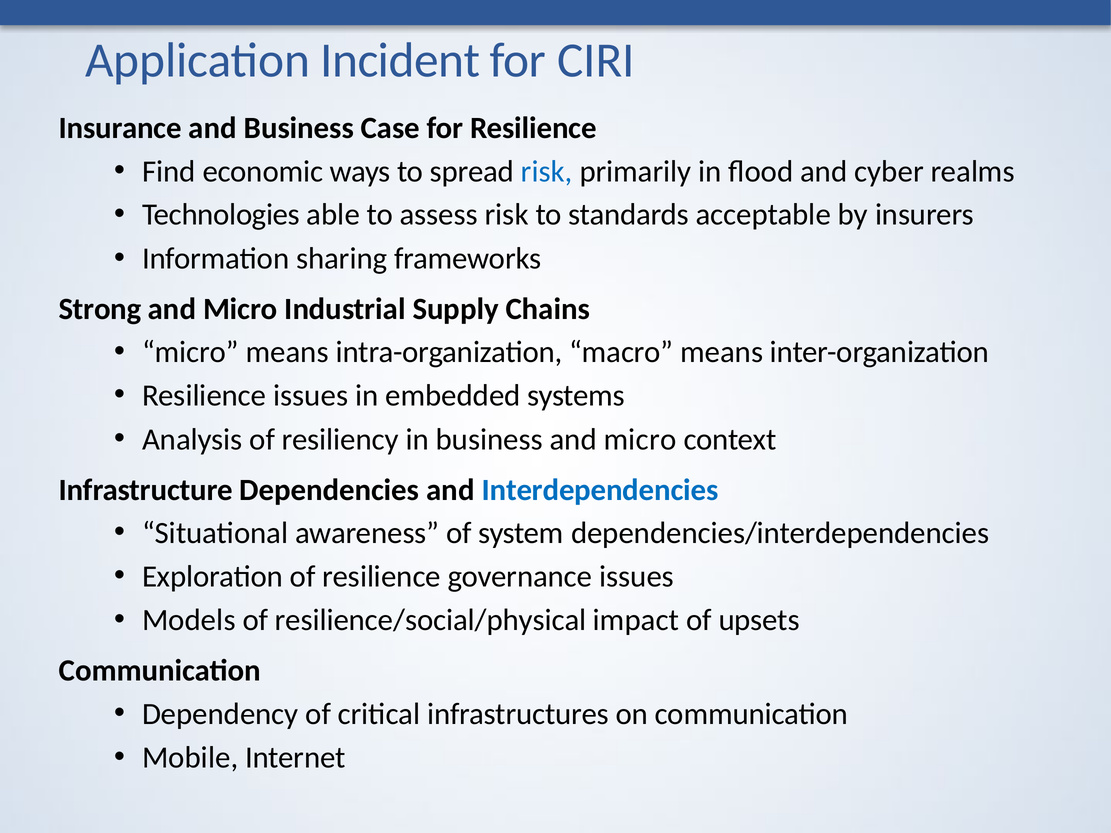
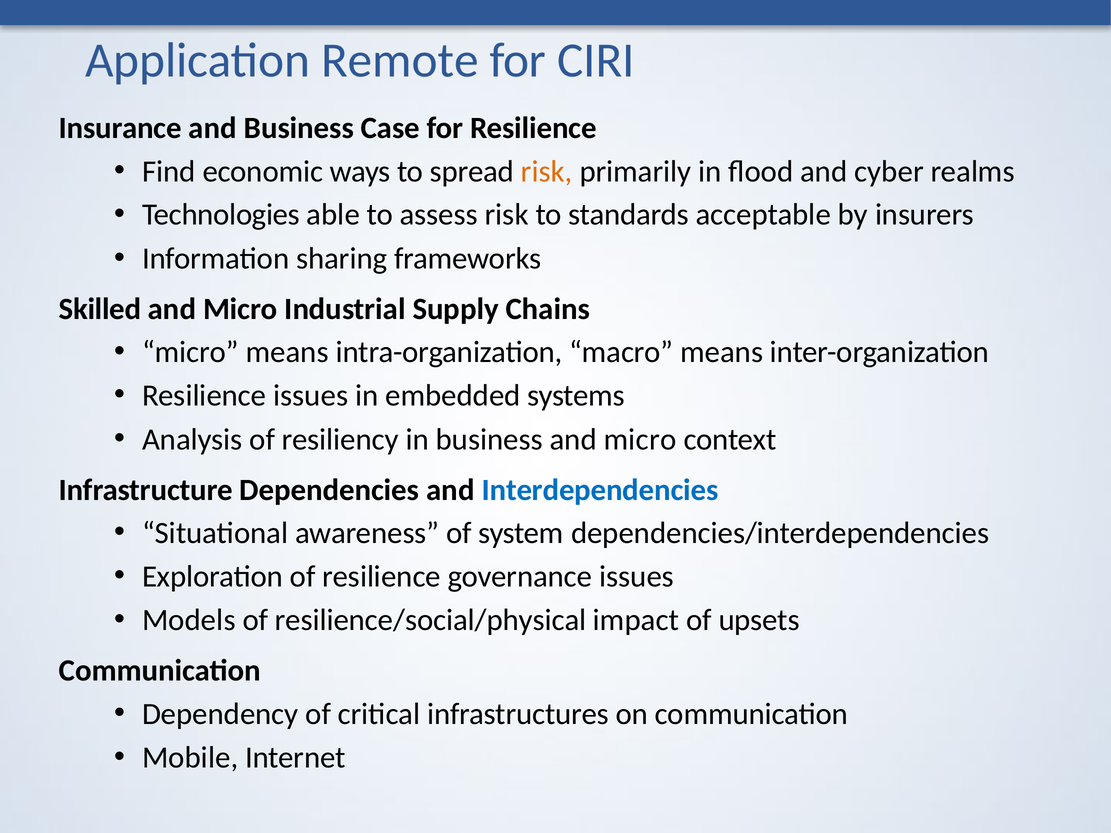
Incident: Incident -> Remote (400, 61)
risk colour: blue -> orange (547, 172)
Strong: Strong -> Skilled (100, 309)
